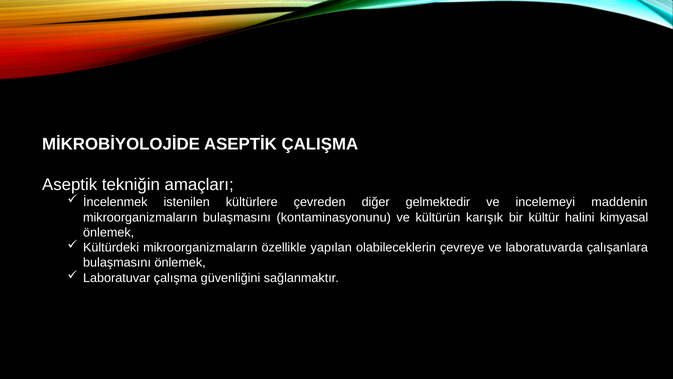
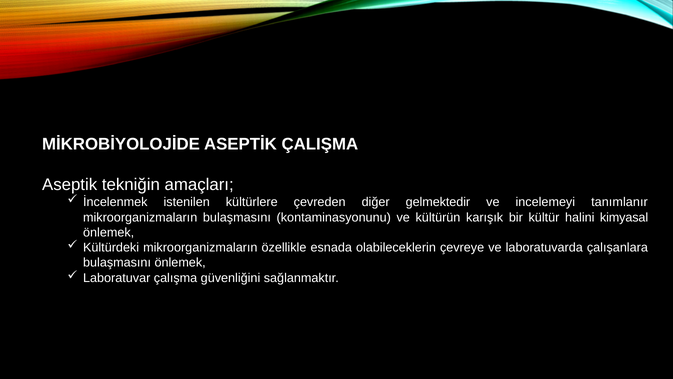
maddenin: maddenin -> tanımlanır (619, 202)
yapılan: yapılan -> esnada (331, 247)
